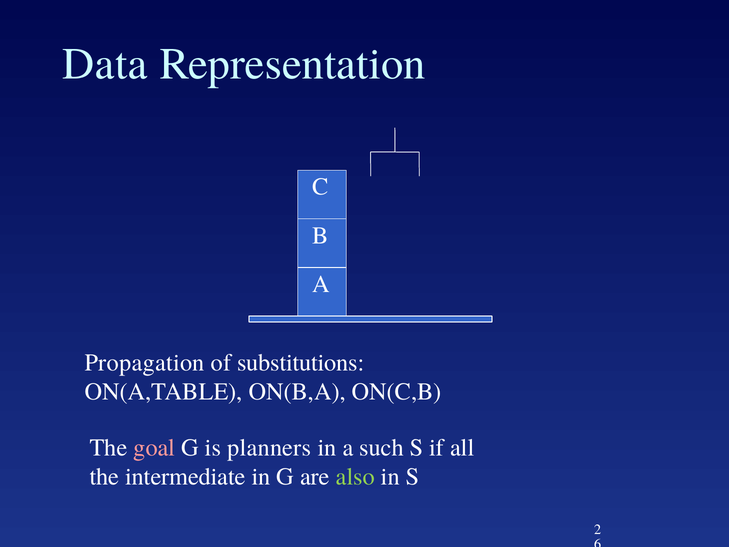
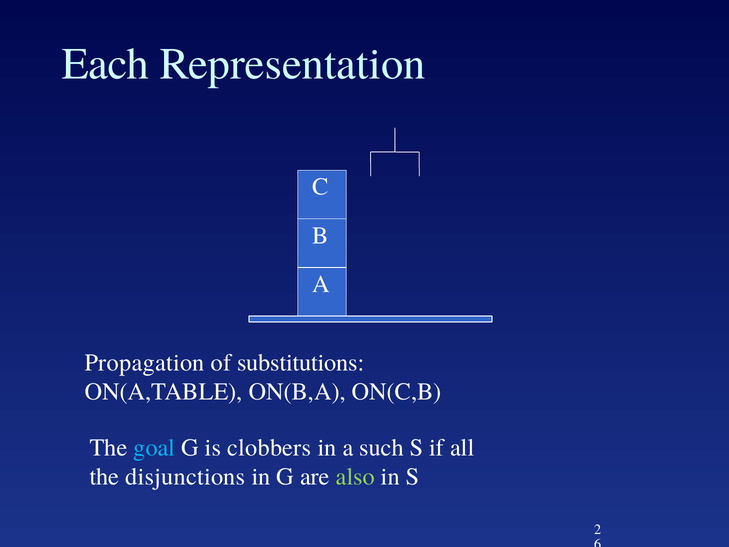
Data: Data -> Each (105, 64)
goal colour: pink -> light blue (154, 448)
planners: planners -> clobbers (269, 448)
intermediate: intermediate -> disjunctions (185, 477)
